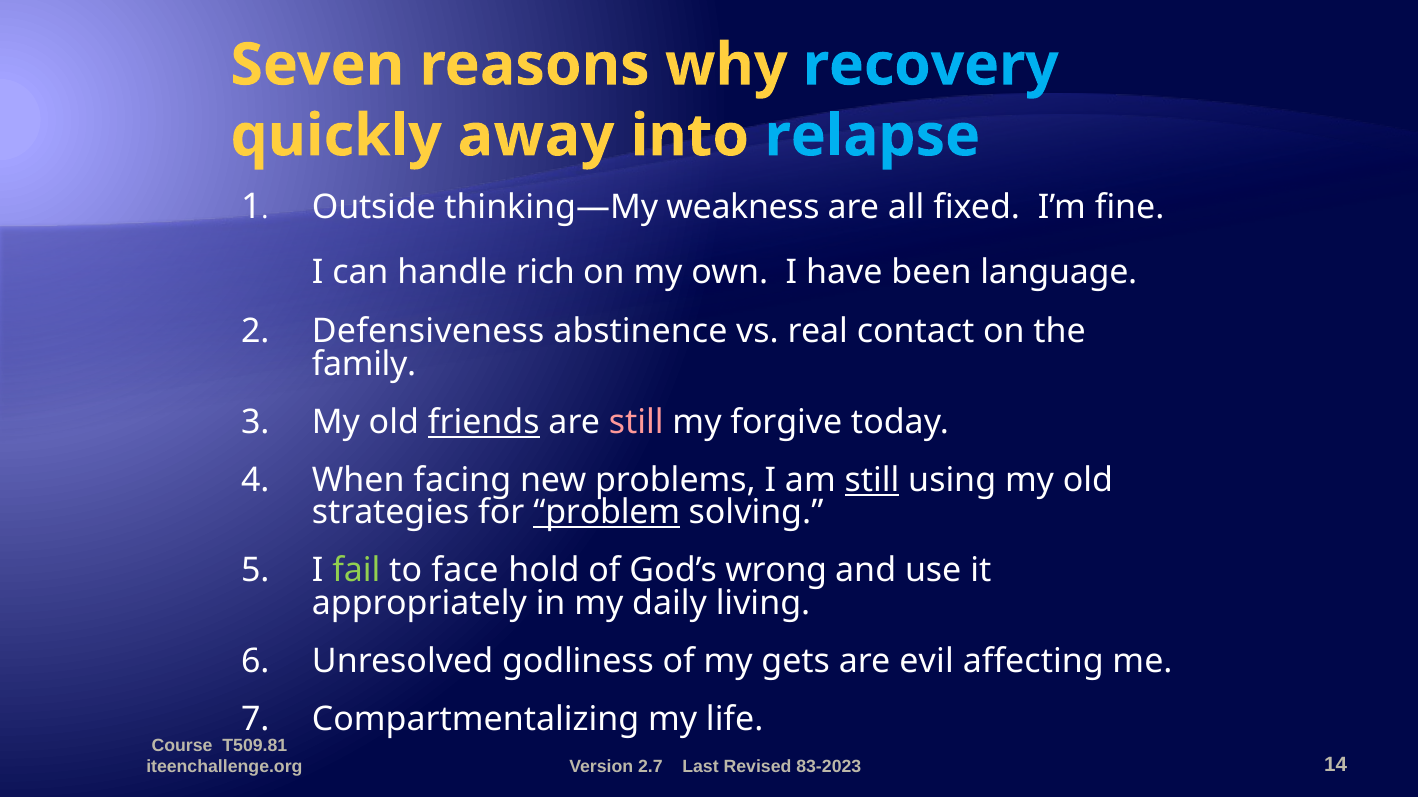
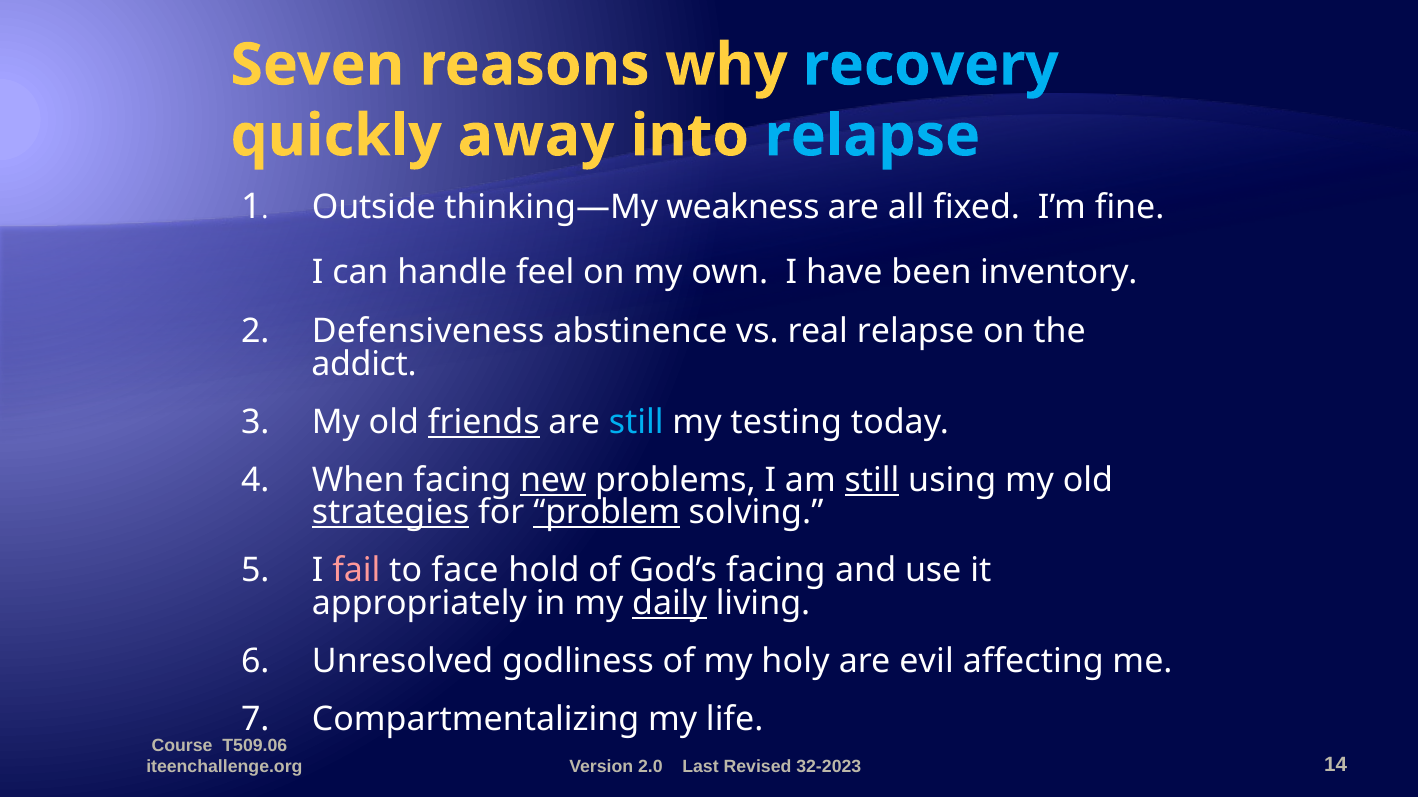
rich: rich -> feel (545, 273)
language: language -> inventory (1059, 273)
real contact: contact -> relapse (916, 332)
family: family -> addict (364, 364)
still colour: pink -> light blue (636, 422)
forgive: forgive -> testing (786, 422)
new underline: none -> present (553, 480)
strategies underline: none -> present (391, 513)
fail colour: light green -> pink (356, 571)
God’s wrong: wrong -> facing (776, 571)
daily underline: none -> present (670, 604)
gets: gets -> holy (796, 662)
T509.81: T509.81 -> T509.06 (255, 746)
2.7: 2.7 -> 2.0 (650, 767)
83-2023: 83-2023 -> 32-2023 (829, 767)
